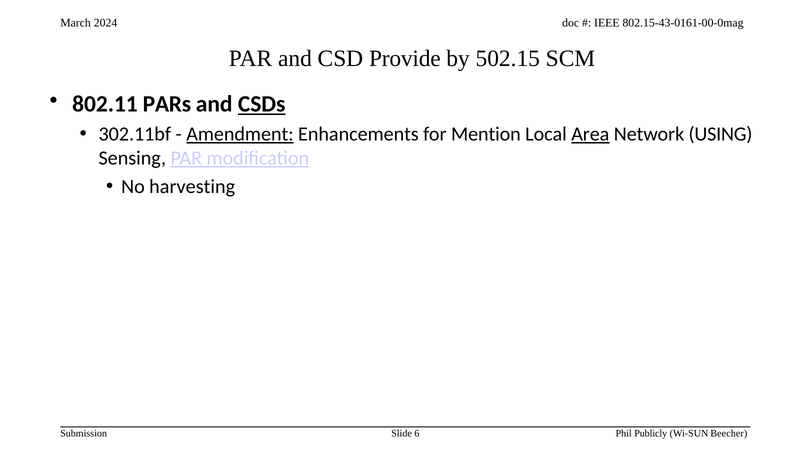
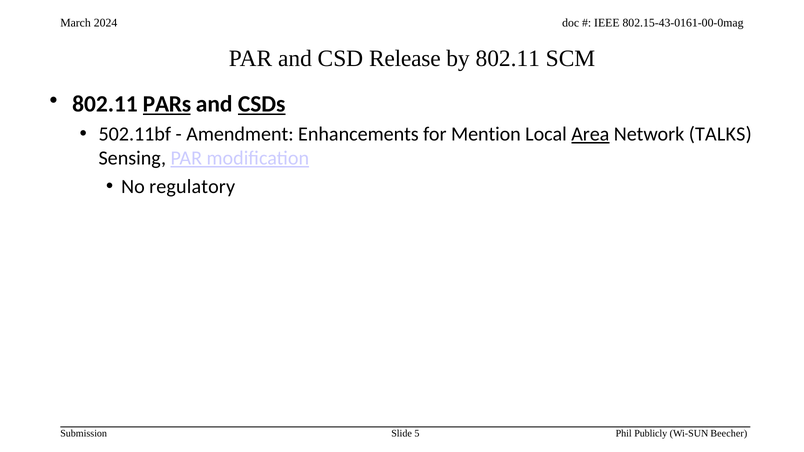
Provide: Provide -> Release (405, 59)
by 502.15: 502.15 -> 802.11 (508, 59)
PARs underline: none -> present (167, 104)
302.11bf: 302.11bf -> 502.11bf (135, 134)
Amendment underline: present -> none (240, 134)
USING: USING -> TALKS (720, 134)
harvesting: harvesting -> regulatory (192, 187)
6: 6 -> 5 (417, 434)
